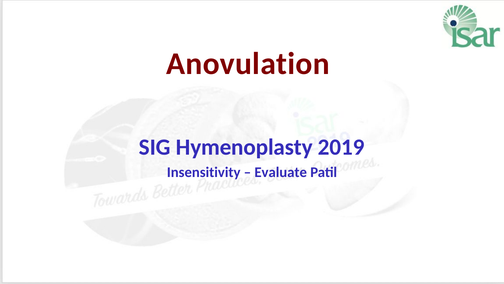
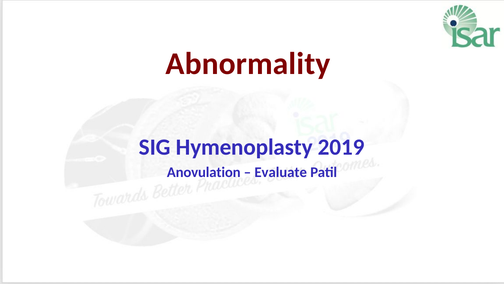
Anovulation: Anovulation -> Abnormality (248, 64)
Insensitivity: Insensitivity -> Anovulation (204, 172)
